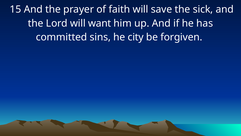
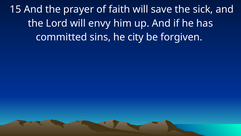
want: want -> envy (100, 23)
